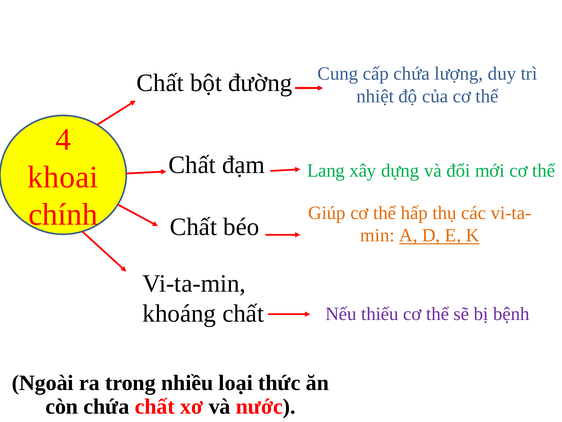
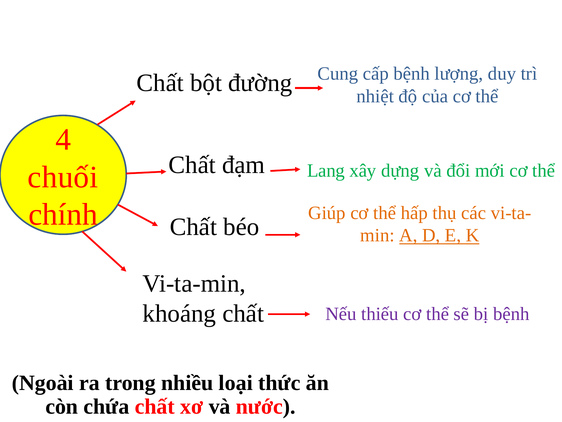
cấp chứa: chứa -> bệnh (412, 74)
khoai: khoai -> chuối (63, 177)
